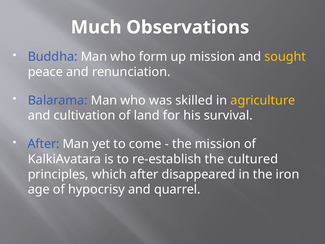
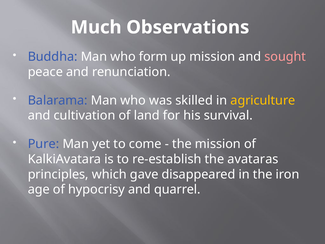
sought colour: yellow -> pink (285, 57)
After: After -> Pure (43, 144)
cultured: cultured -> avataras (253, 159)
which after: after -> gave (144, 174)
